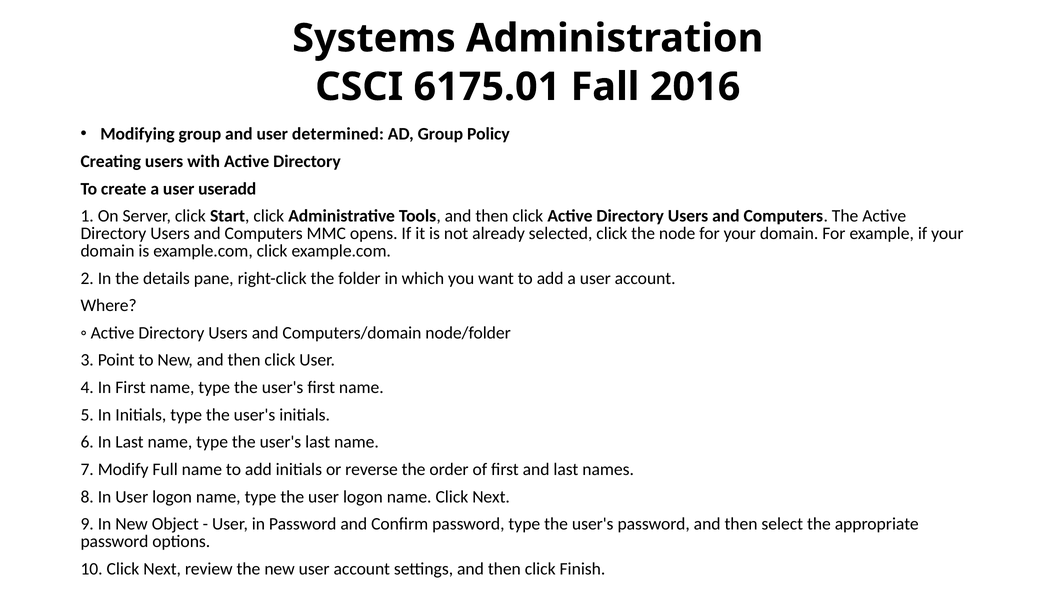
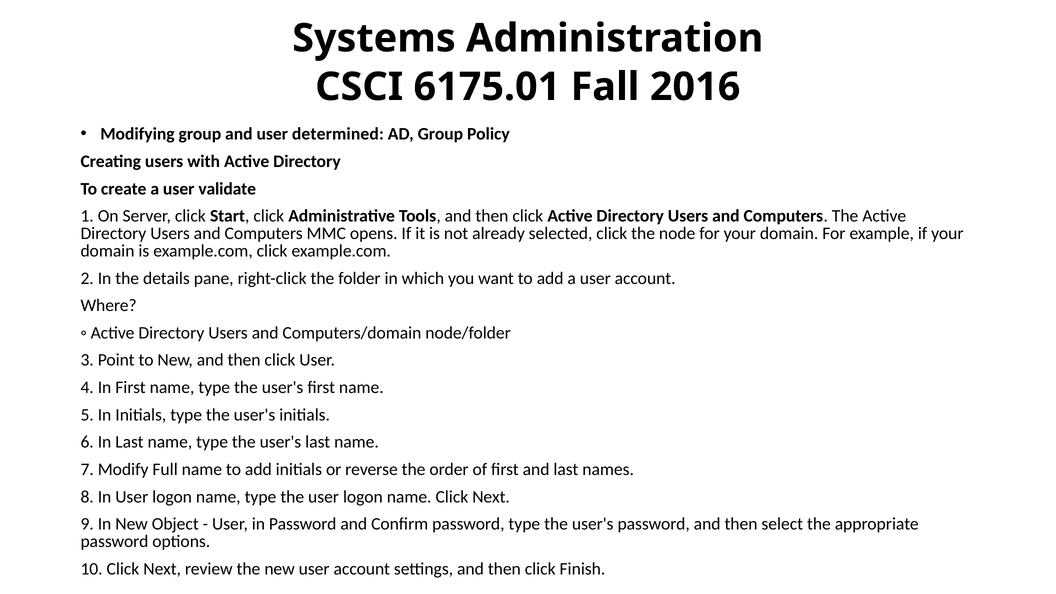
useradd: useradd -> validate (227, 189)
